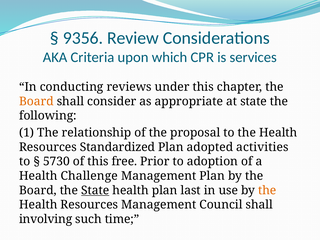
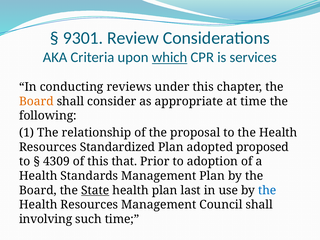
9356: 9356 -> 9301 (83, 38)
which underline: none -> present (170, 57)
at state: state -> time (253, 101)
activities: activities -> proposed (262, 147)
5730: 5730 -> 4309 (56, 162)
free: free -> that (124, 162)
Challenge: Challenge -> Standards (89, 176)
the colour: orange -> blue (267, 190)
